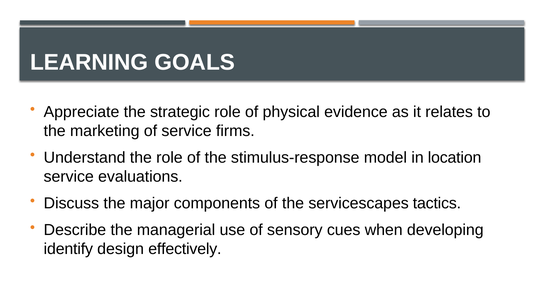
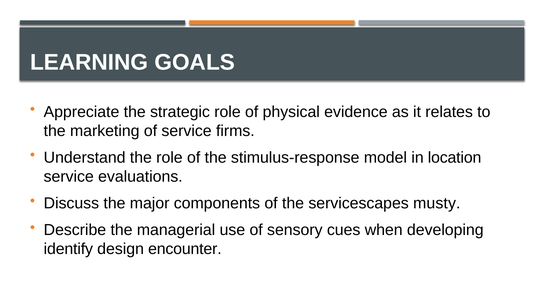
tactics: tactics -> musty (437, 203)
effectively: effectively -> encounter (185, 249)
